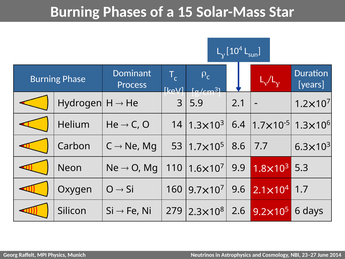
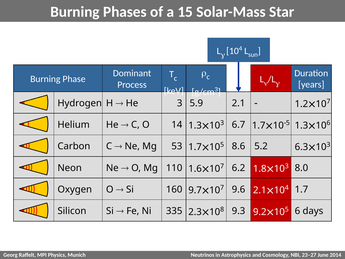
6.4: 6.4 -> 6.7 (239, 125)
7.7: 7.7 -> 5.2 (261, 146)
9.9: 9.9 -> 6.2 (239, 168)
5.3: 5.3 -> 8.0 (301, 168)
279: 279 -> 335 (174, 211)
2.6: 2.6 -> 9.3 (239, 211)
